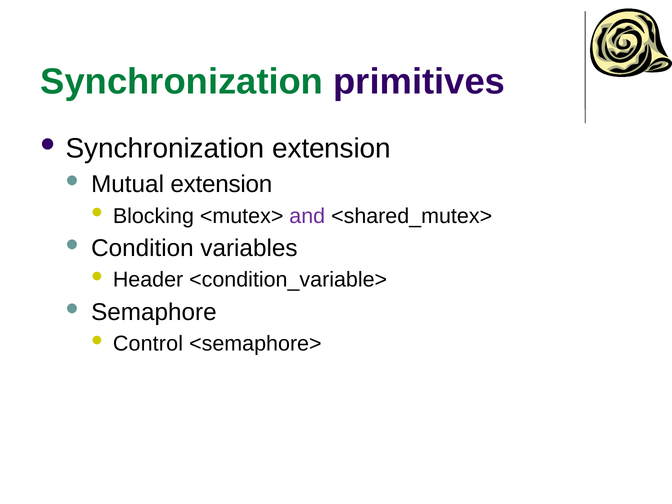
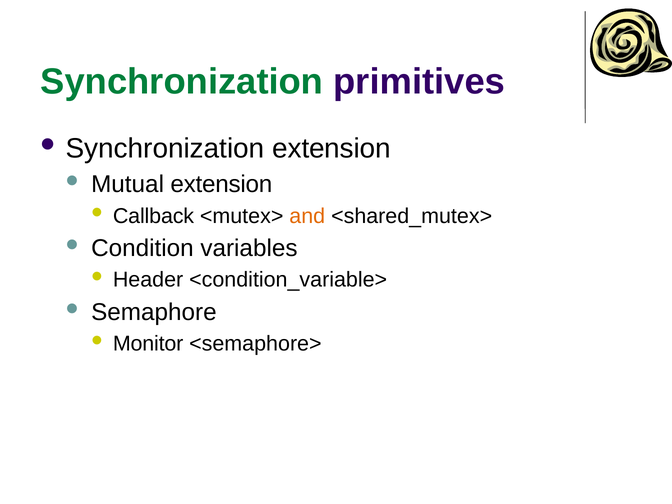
Blocking: Blocking -> Callback (153, 216)
and colour: purple -> orange (307, 216)
Control: Control -> Monitor (148, 344)
